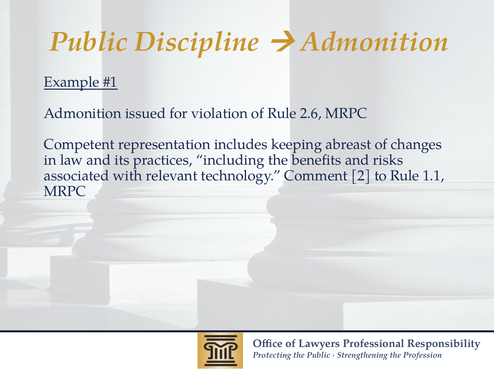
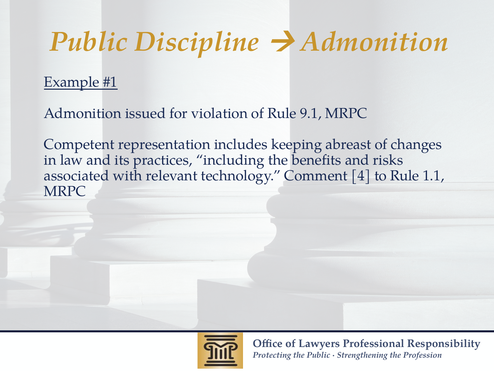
2.6: 2.6 -> 9.1 (311, 113)
2: 2 -> 4 (361, 175)
